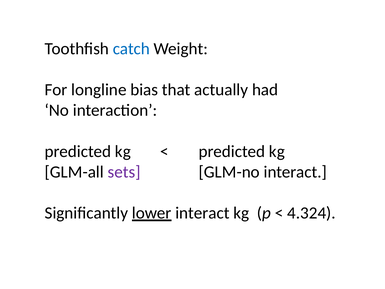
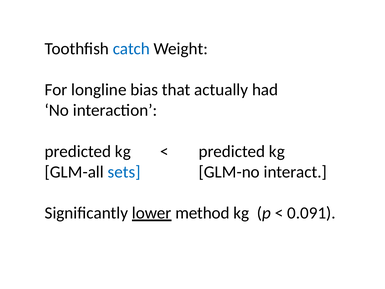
sets colour: purple -> blue (124, 172)
interact: interact -> method (202, 213)
4.324: 4.324 -> 0.091 (311, 213)
